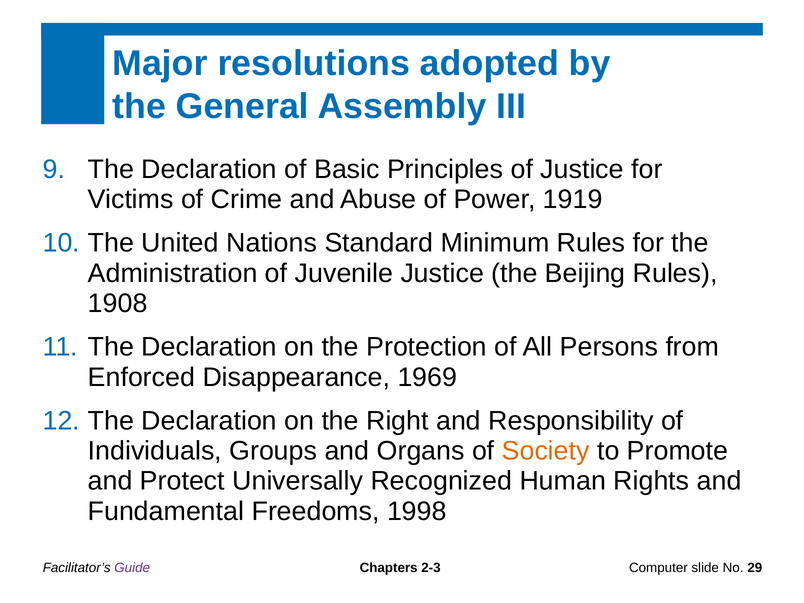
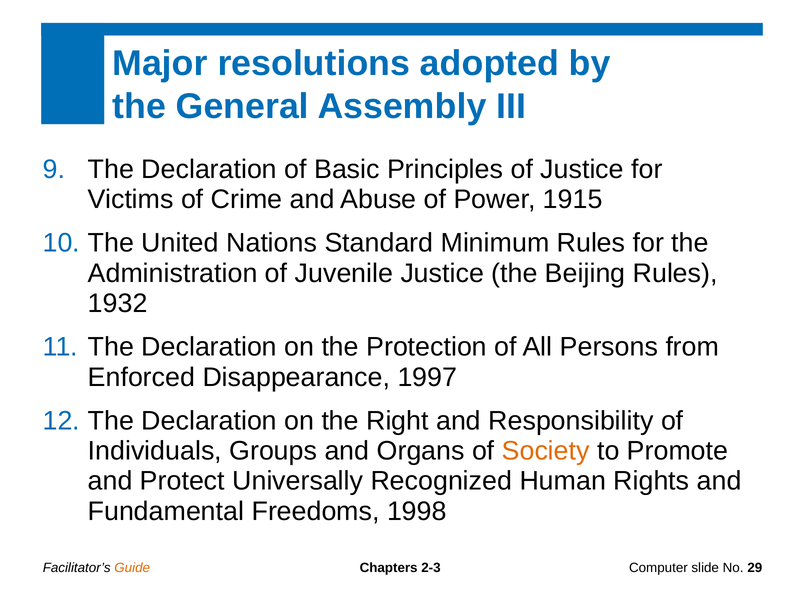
1919: 1919 -> 1915 (573, 200)
1908: 1908 -> 1932 (118, 303)
1969: 1969 -> 1997 (427, 377)
Guide colour: purple -> orange (132, 568)
